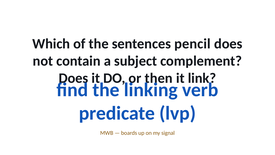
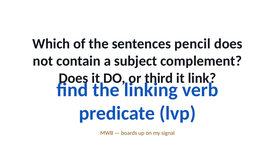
then: then -> third (159, 78)
